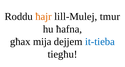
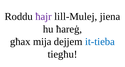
ħajr colour: orange -> purple (43, 17)
tmur: tmur -> jiena (110, 17)
ħafna: ħafna -> ħareġ (69, 29)
